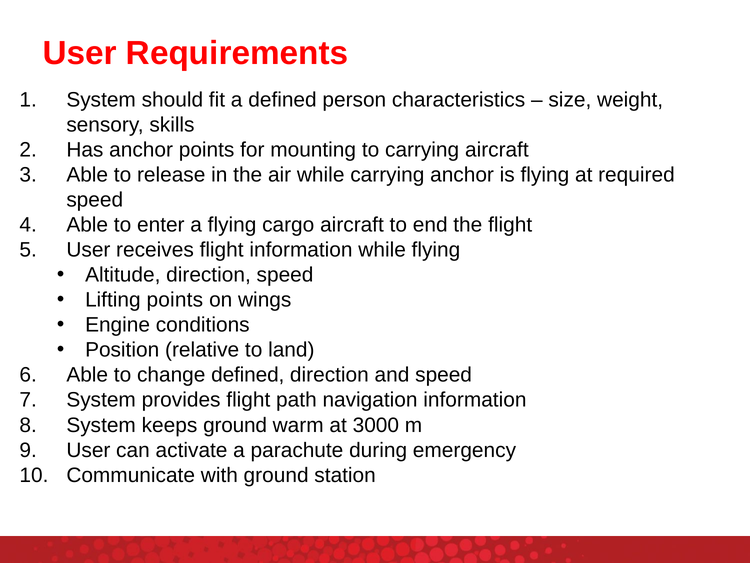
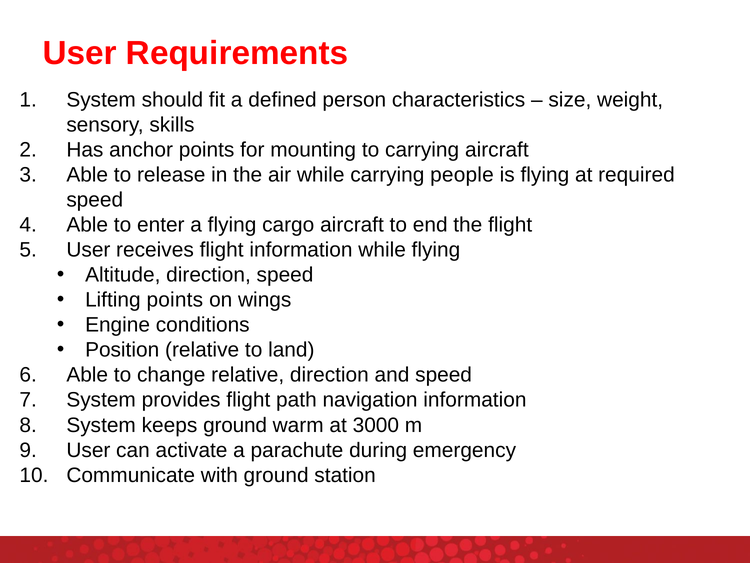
carrying anchor: anchor -> people (462, 175)
change defined: defined -> relative (248, 375)
